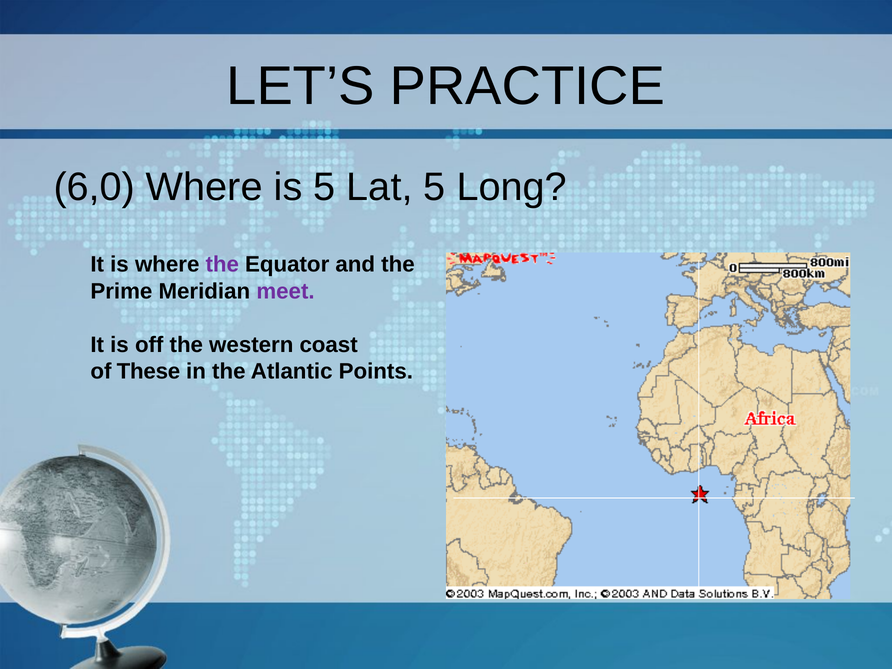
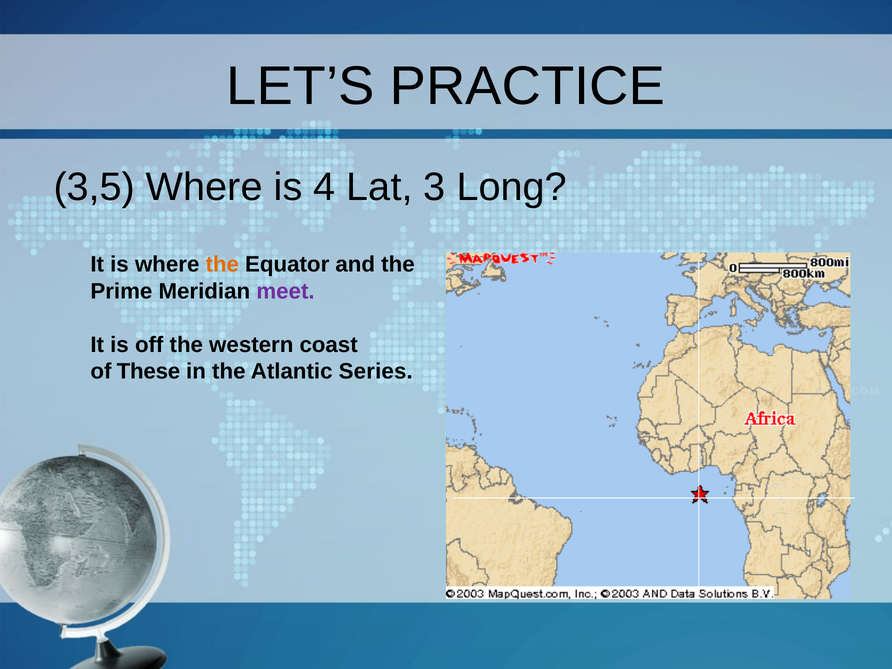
6,0: 6,0 -> 3,5 (94, 187)
is 5: 5 -> 4 (324, 187)
Lat 5: 5 -> 3 (434, 187)
the colour: purple -> orange (222, 265)
Points: Points -> Series (376, 372)
